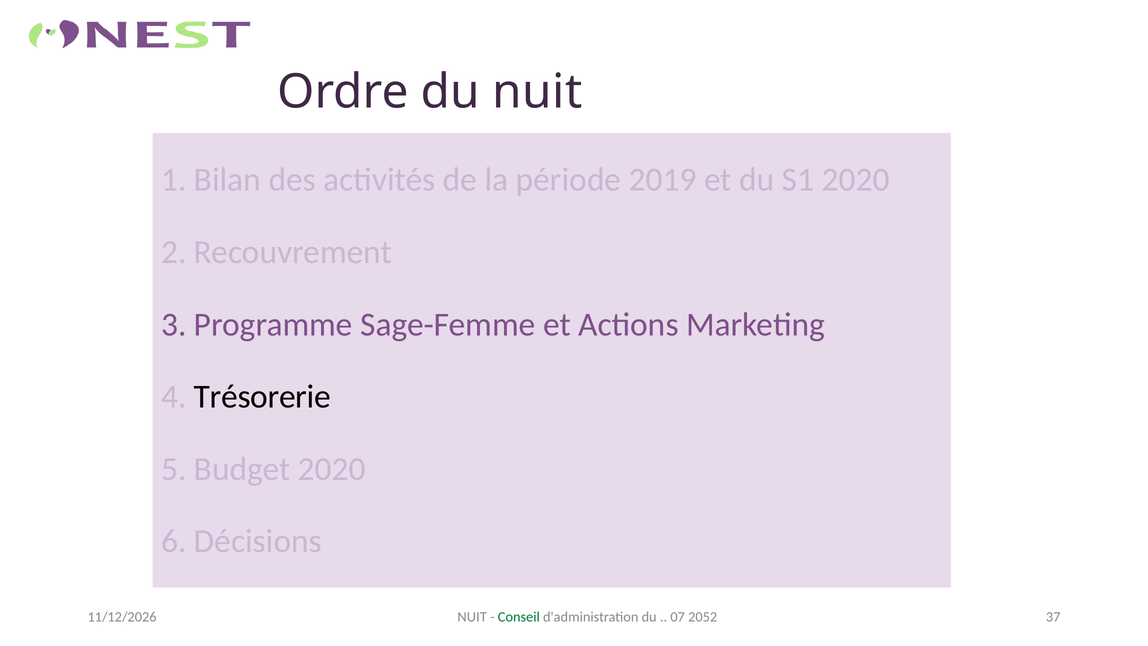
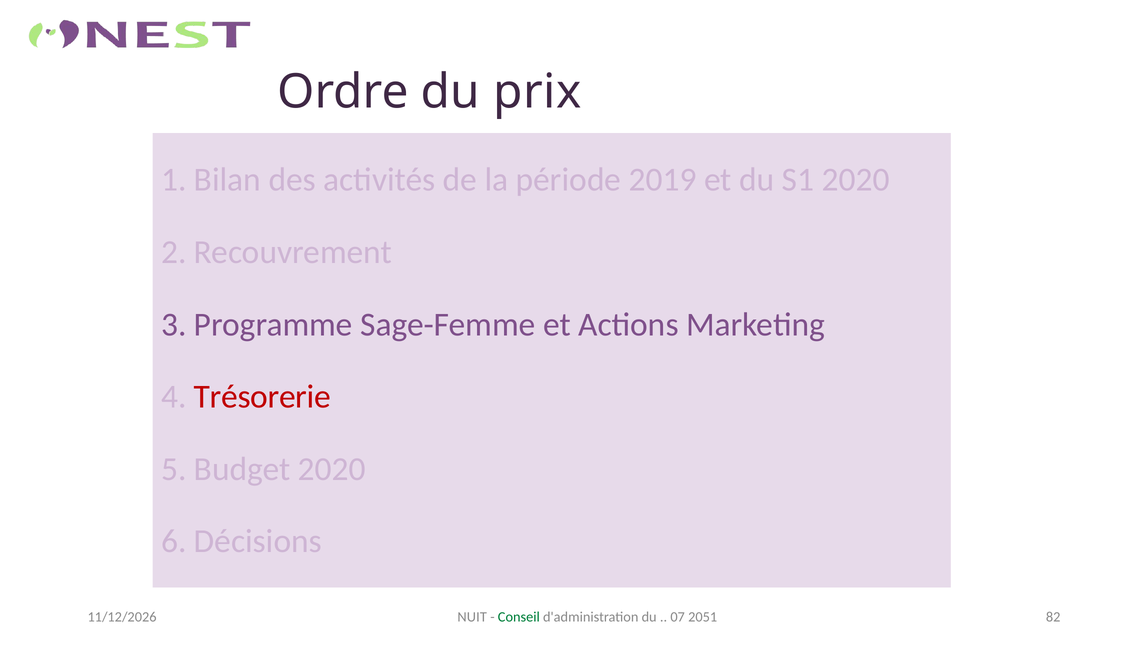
du nuit: nuit -> prix (537, 92)
Trésorerie colour: black -> red (262, 397)
37: 37 -> 82 (1053, 617)
2052: 2052 -> 2051 (703, 617)
